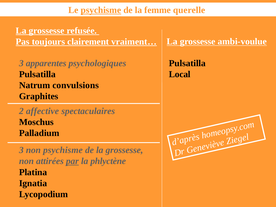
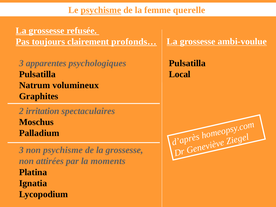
vraiment…: vraiment… -> profonds… (134, 42)
convulsions: convulsions -> volumineux (76, 85)
affective: affective -> irritation (43, 111)
par underline: present -> none (72, 161)
phlyctène: phlyctène -> moments (108, 161)
